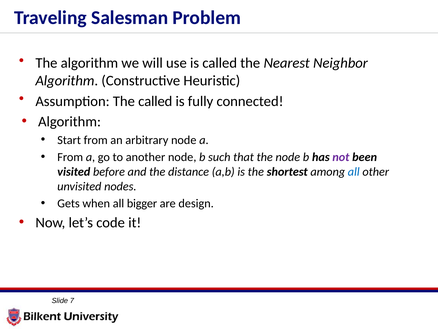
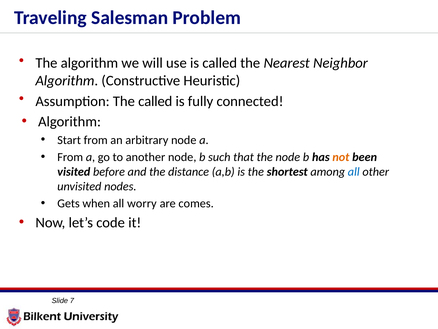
not colour: purple -> orange (341, 157)
bigger: bigger -> worry (142, 203)
design: design -> comes (196, 203)
